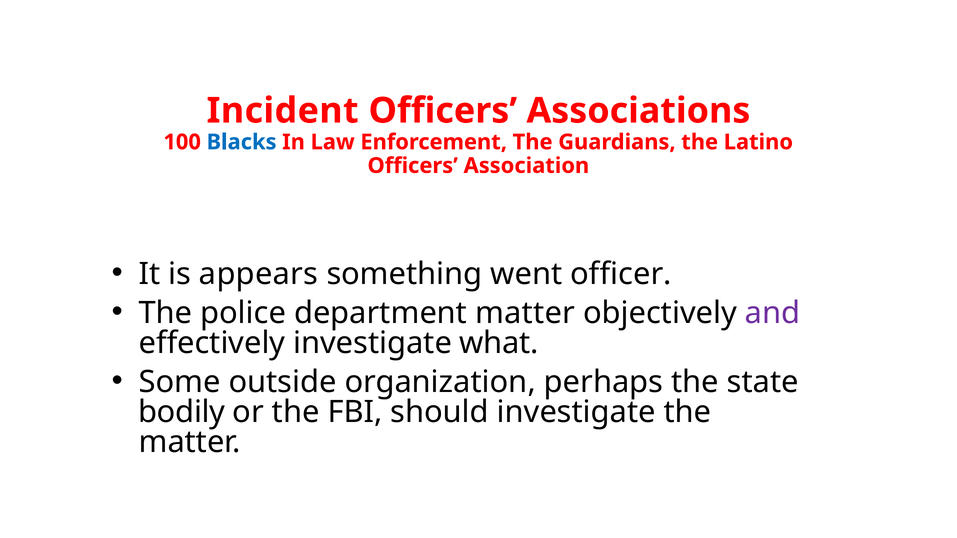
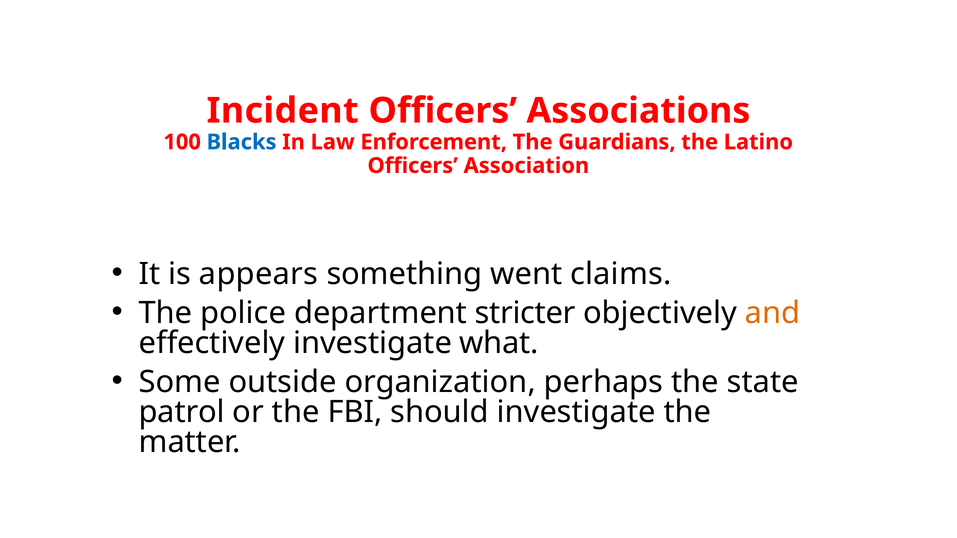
officer: officer -> claims (621, 274)
department matter: matter -> stricter (525, 313)
and colour: purple -> orange (773, 313)
bodily: bodily -> patrol (182, 412)
